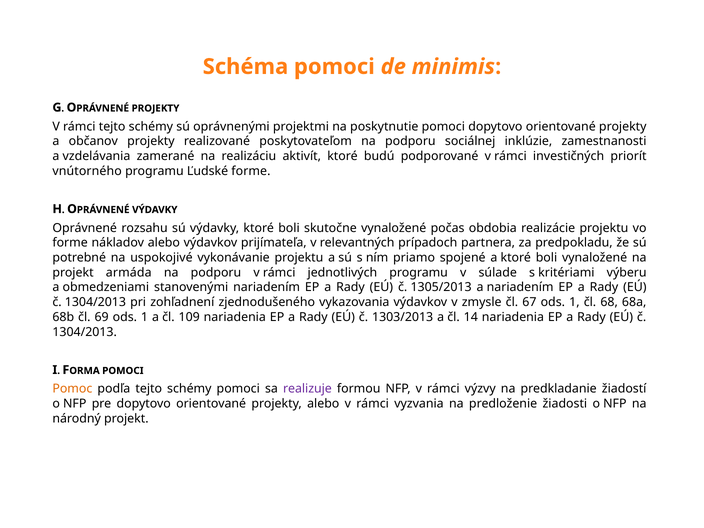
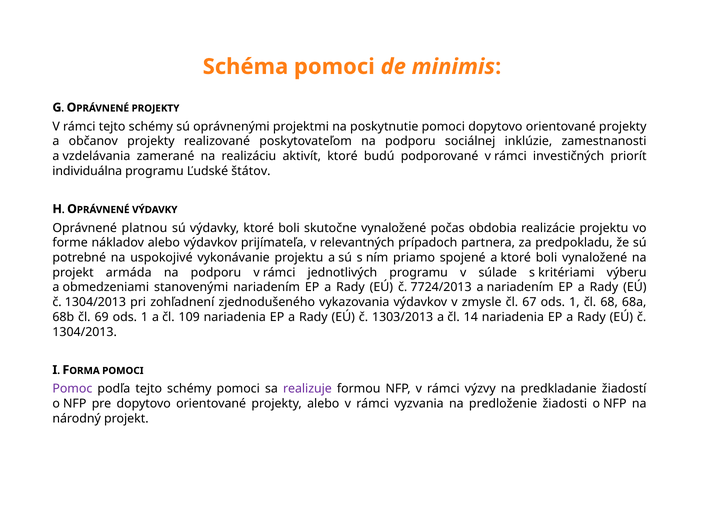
vnútorného: vnútorného -> individuálna (87, 171)
Ľudské forme: forme -> štátov (251, 171)
rozsahu: rozsahu -> platnou (144, 228)
1305/2013: 1305/2013 -> 7724/2013 (441, 287)
Pomoc colour: orange -> purple (72, 389)
